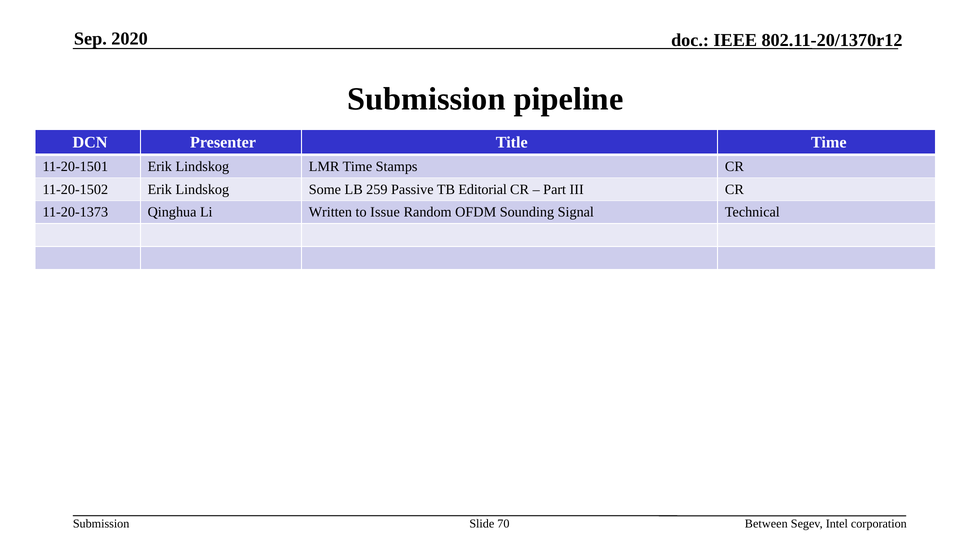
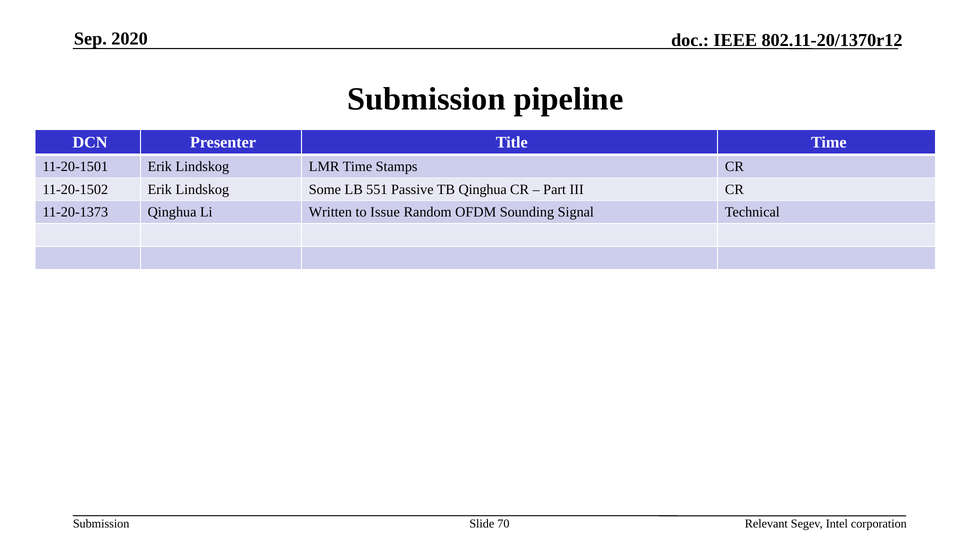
259: 259 -> 551 (377, 189)
TB Editorial: Editorial -> Qinghua (483, 189)
Between: Between -> Relevant (766, 524)
